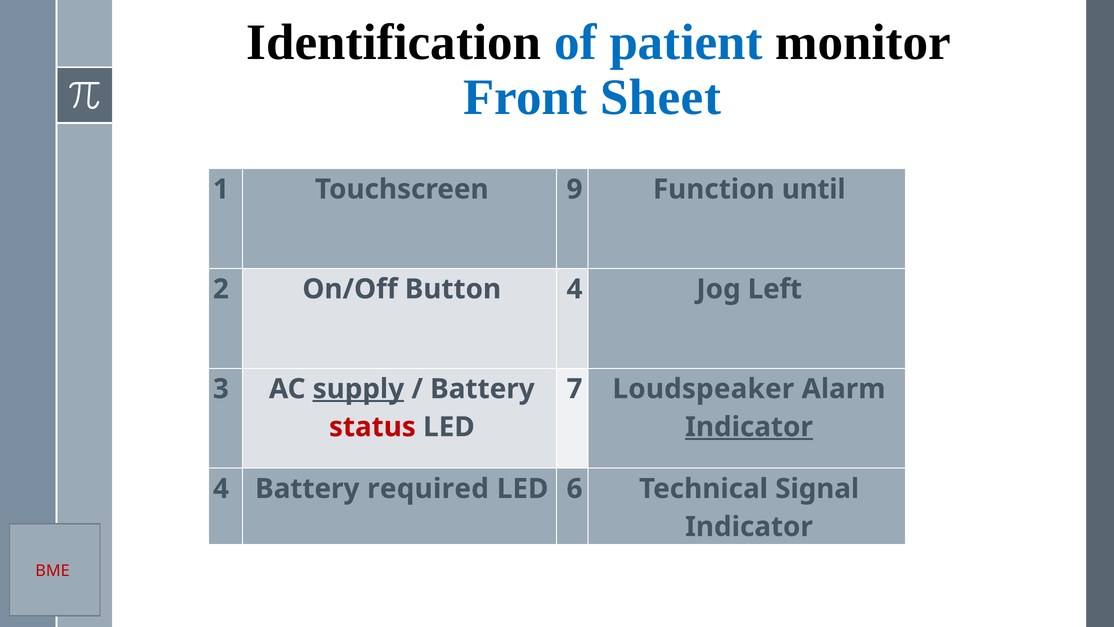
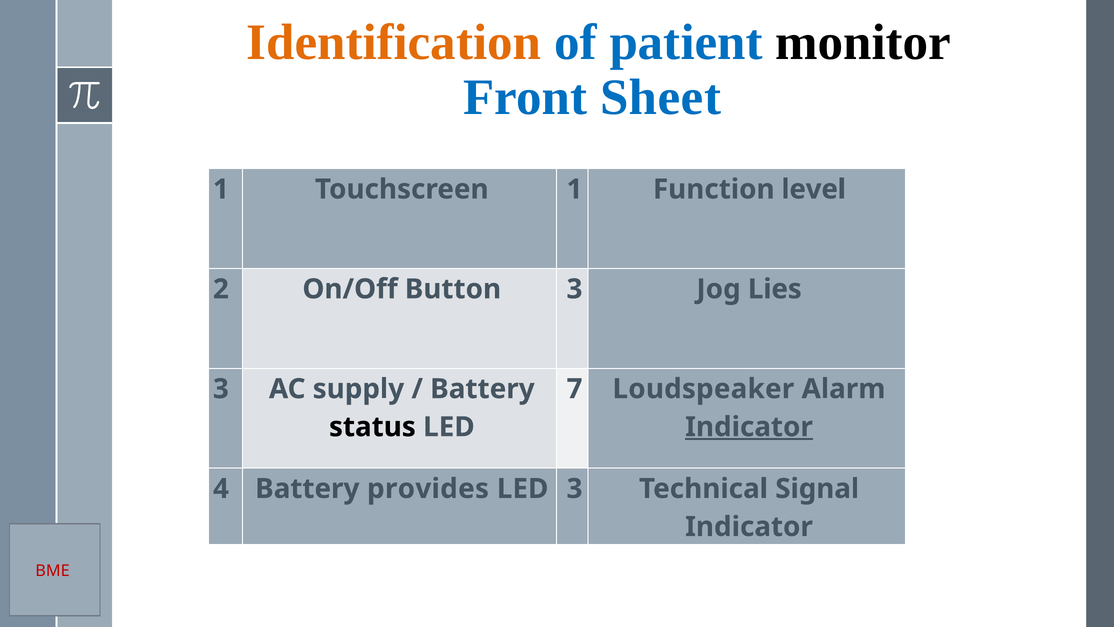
Identification colour: black -> orange (394, 42)
Touchscreen 9: 9 -> 1 (575, 189)
until: until -> level (814, 189)
Button 4: 4 -> 3 (575, 289)
Left: Left -> Lies (775, 289)
supply underline: present -> none (358, 389)
status colour: red -> black (372, 427)
required: required -> provides (428, 488)
LED 6: 6 -> 3 (575, 488)
